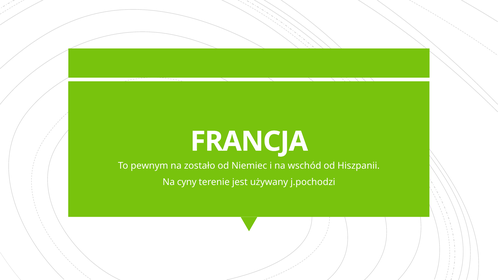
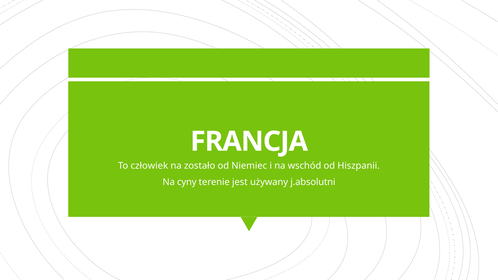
pewnym: pewnym -> człowiek (149, 166)
j.pochodzi: j.pochodzi -> j.absolutni (313, 182)
